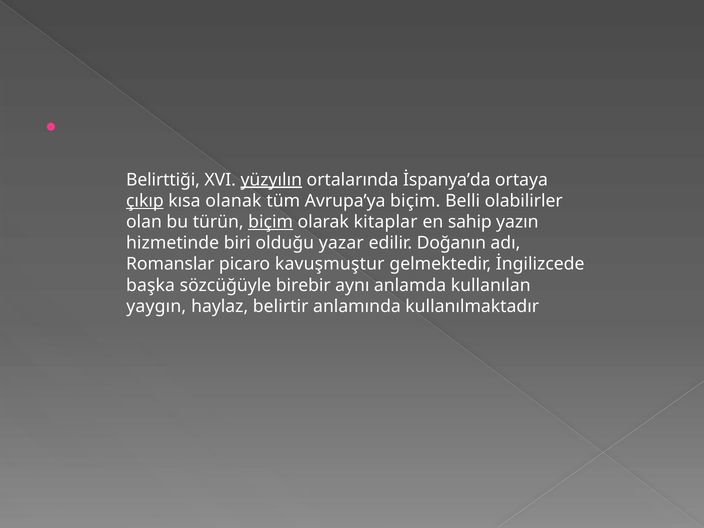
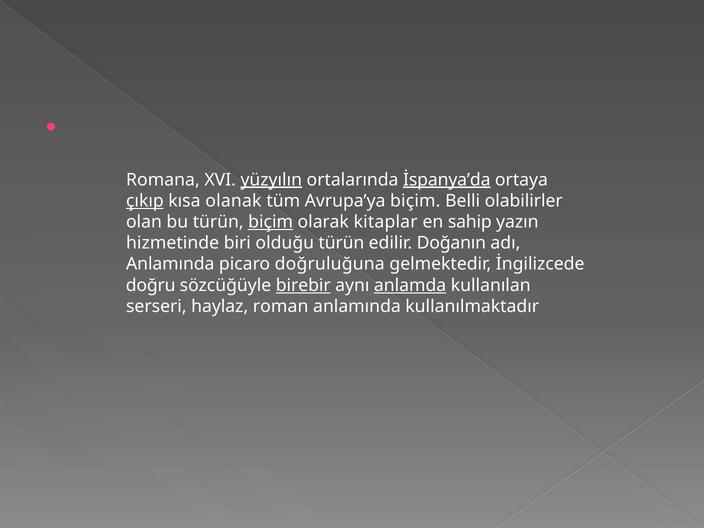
Belirttiği: Belirttiği -> Romana (163, 180)
İspanya’da underline: none -> present (447, 180)
olduğu yazar: yazar -> türün (341, 243)
Romanslar: Romanslar -> Anlamında (170, 264)
kavuşmuştur: kavuşmuştur -> doğruluğuna (330, 264)
başka: başka -> doğru (151, 285)
birebir underline: none -> present (303, 285)
anlamda underline: none -> present (410, 285)
yaygın: yaygın -> serseri (156, 306)
belirtir: belirtir -> roman (281, 306)
